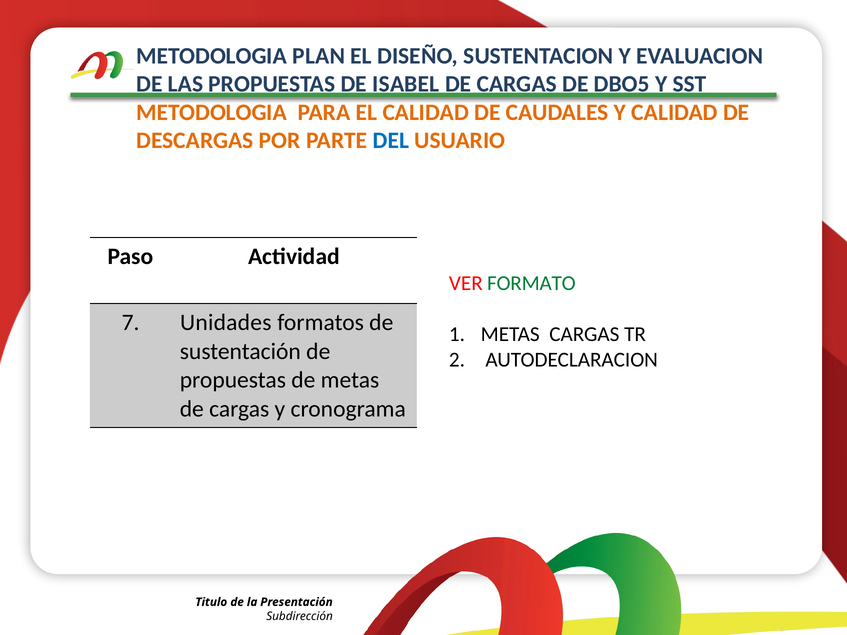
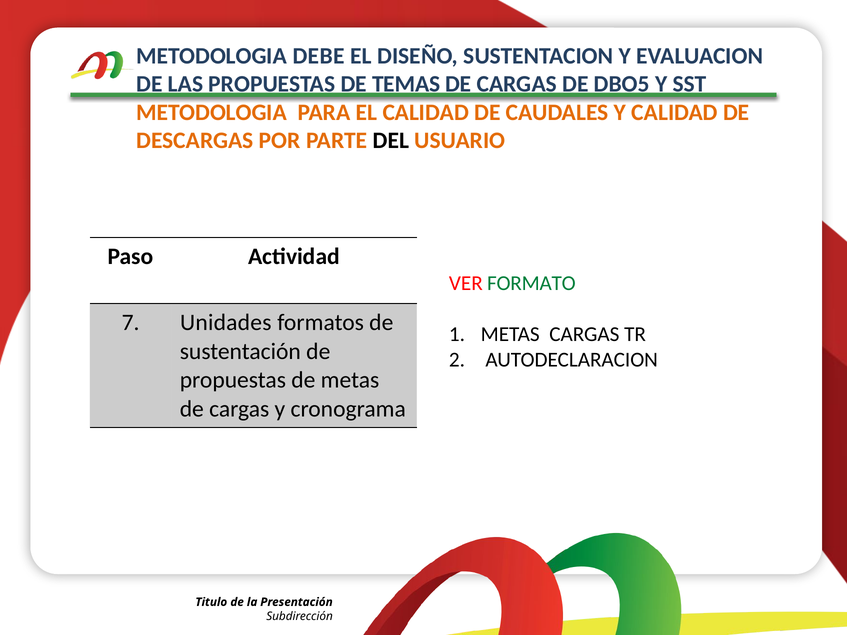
PLAN: PLAN -> DEBE (319, 56)
ISABEL: ISABEL -> TEMAS (406, 84)
DEL colour: blue -> black (391, 141)
